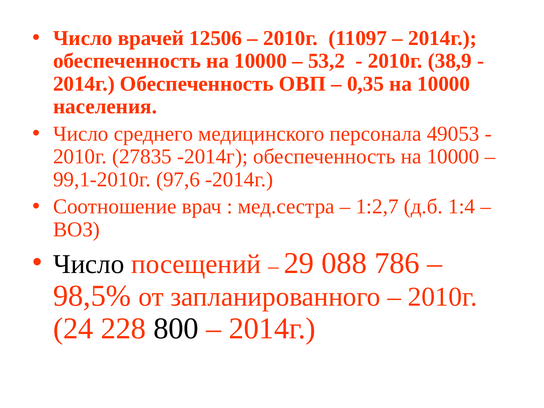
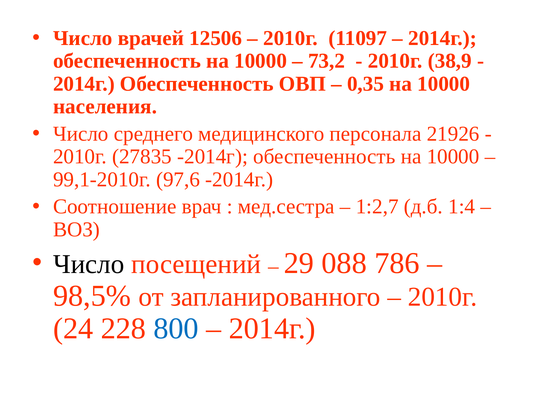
53,2: 53,2 -> 73,2 (327, 61)
49053: 49053 -> 21926 (453, 134)
800 colour: black -> blue (176, 328)
